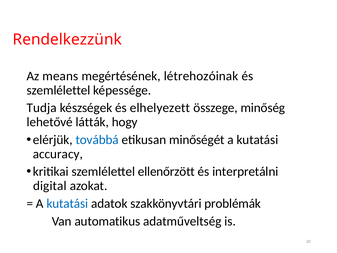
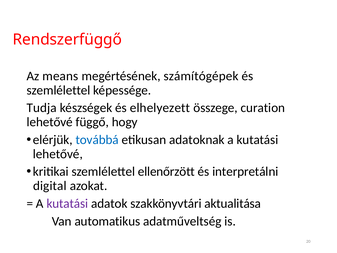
Rendelkezzünk: Rendelkezzünk -> Rendszerfüggő (67, 39)
létrehozóinak: létrehozóinak -> számítógépek (201, 76)
minőség: minőség -> curation (263, 108)
látták: látták -> függő (92, 122)
minőségét: minőségét -> adatoknak (197, 140)
accuracy: accuracy -> lehetővé (58, 154)
kutatási colour: blue -> purple (67, 203)
problémák: problémák -> aktualitása (233, 203)
